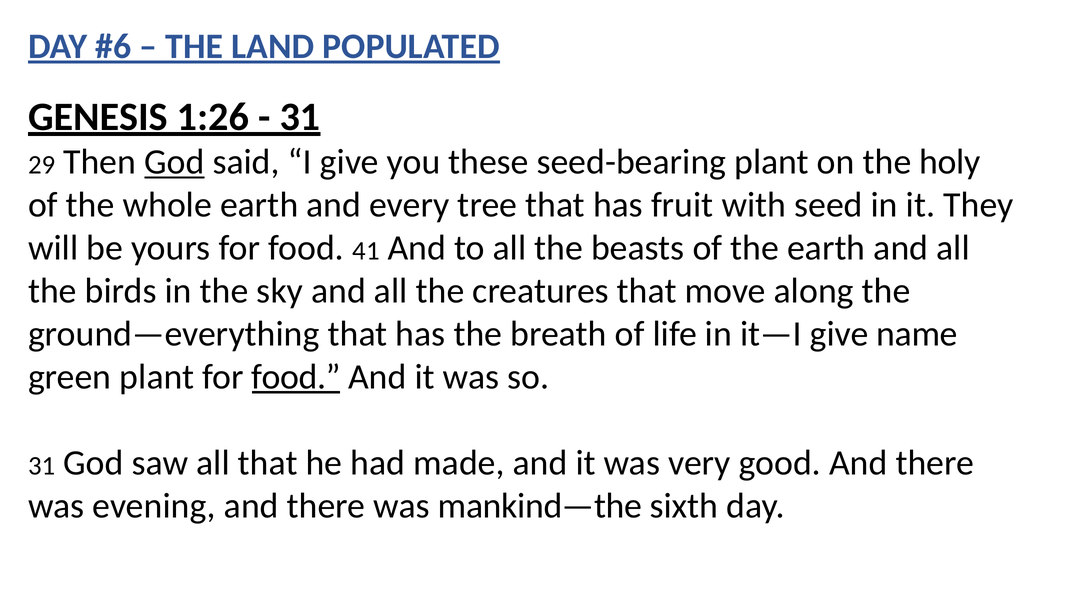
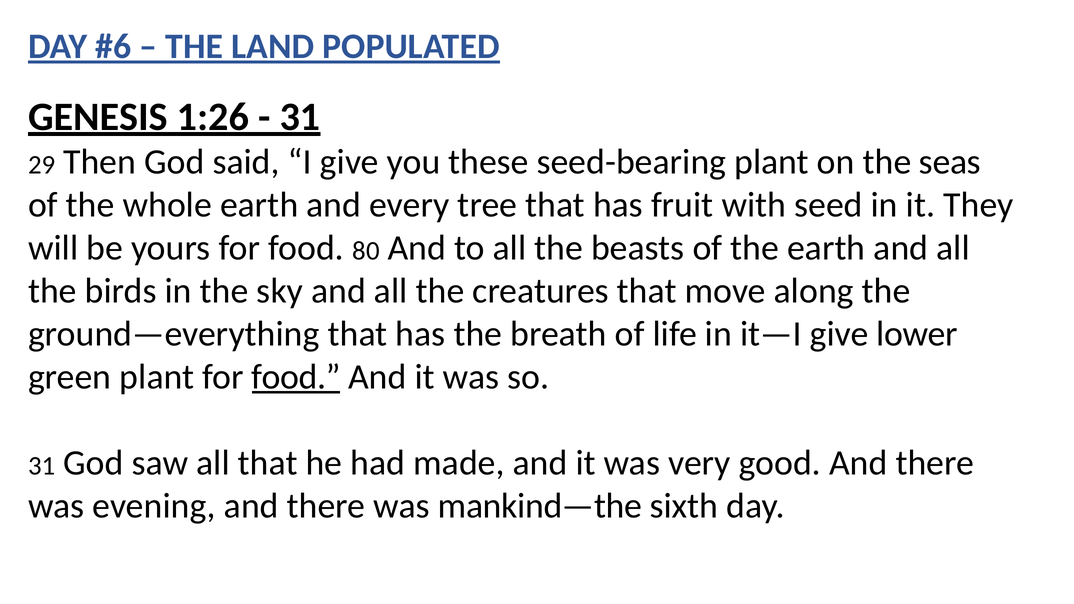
God underline: present -> none (174, 162)
holy: holy -> seas (950, 162)
41: 41 -> 80 (366, 251)
name: name -> lower (917, 334)
